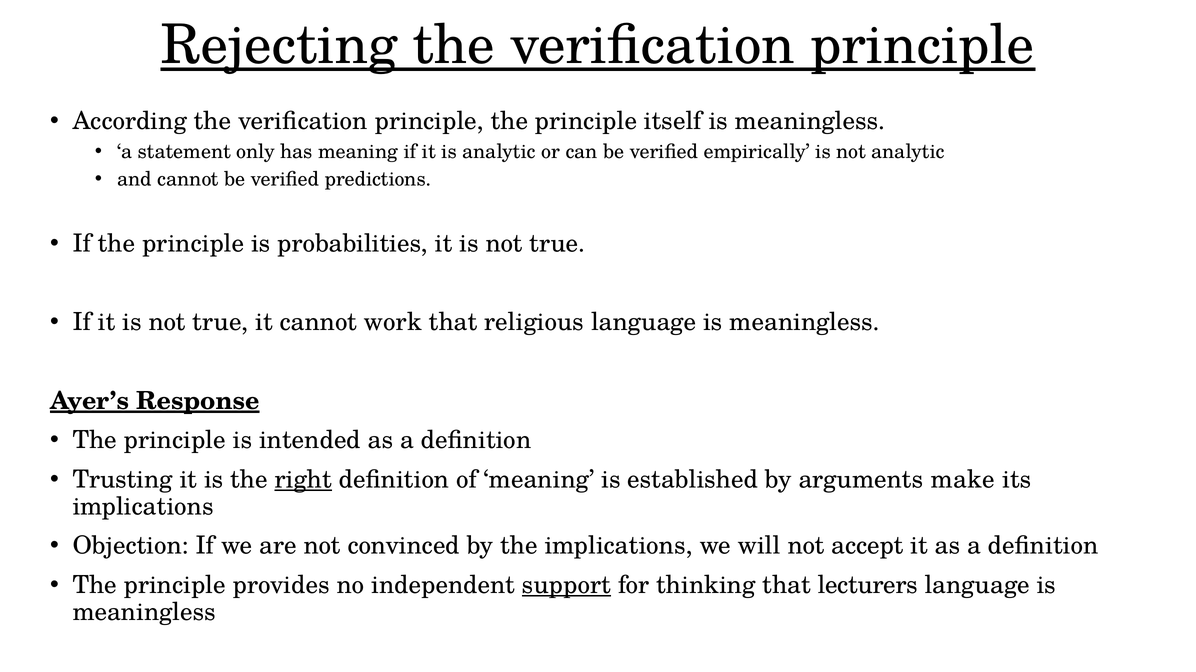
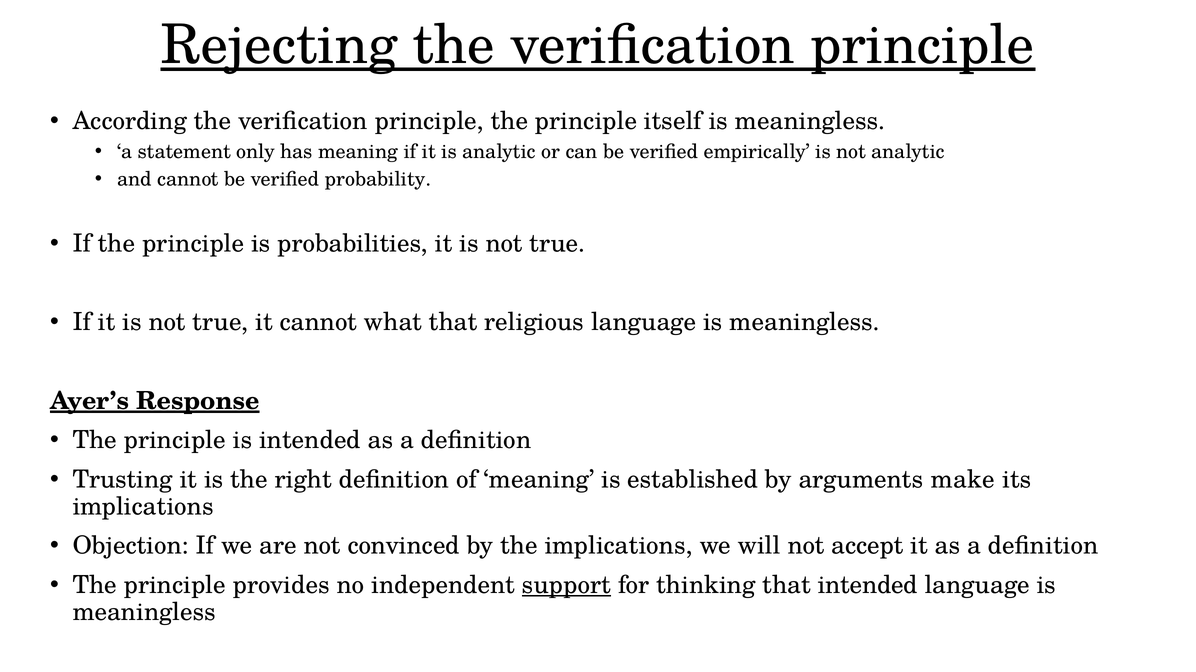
predictions: predictions -> probability (378, 179)
work: work -> what (393, 322)
right underline: present -> none (303, 480)
that lecturers: lecturers -> intended (868, 586)
